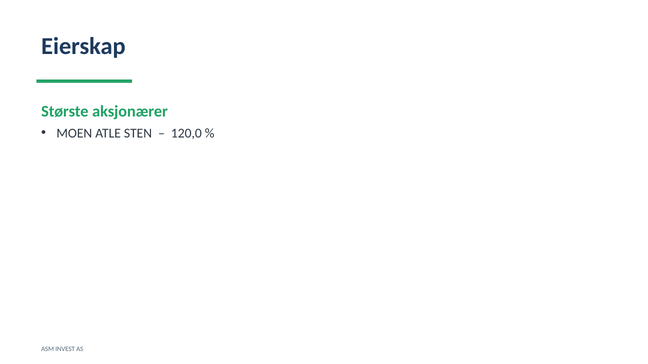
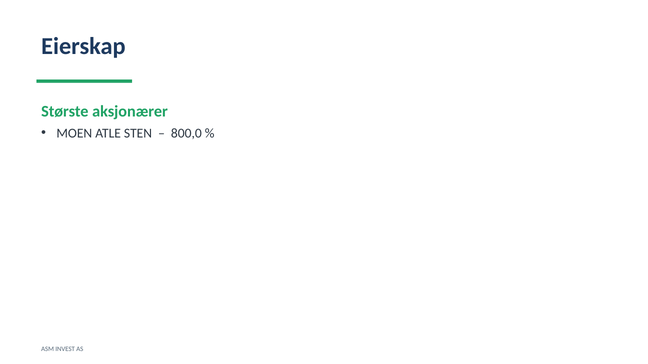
120,0: 120,0 -> 800,0 (186, 133)
